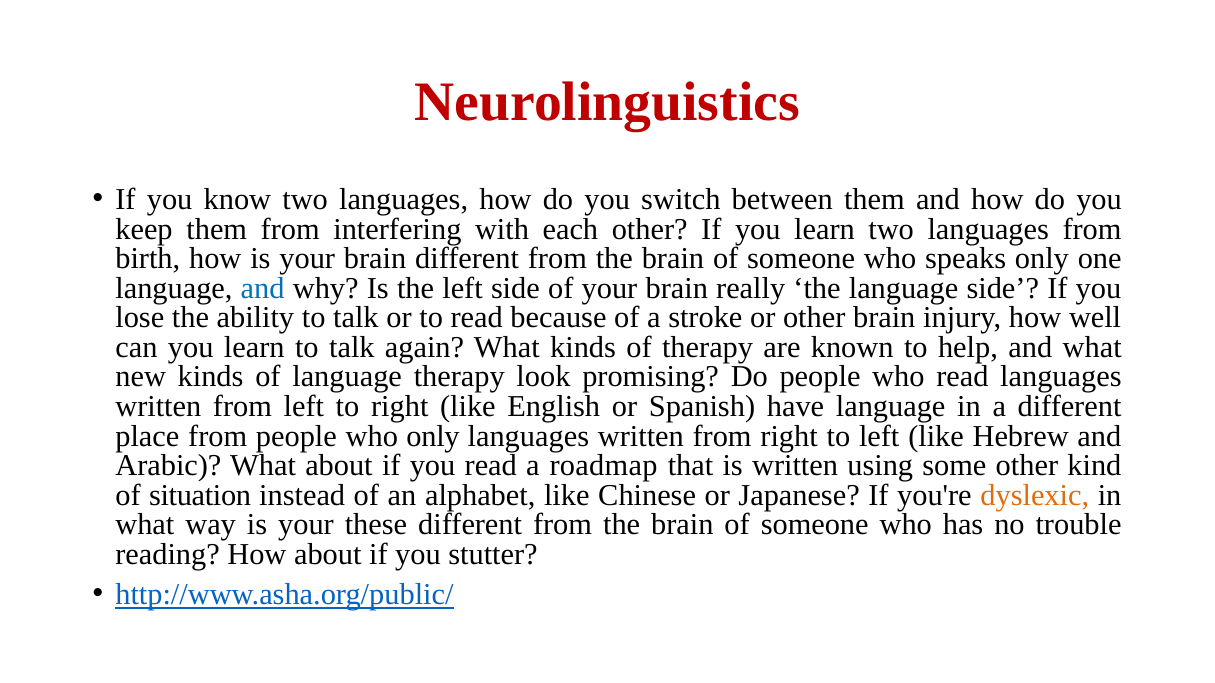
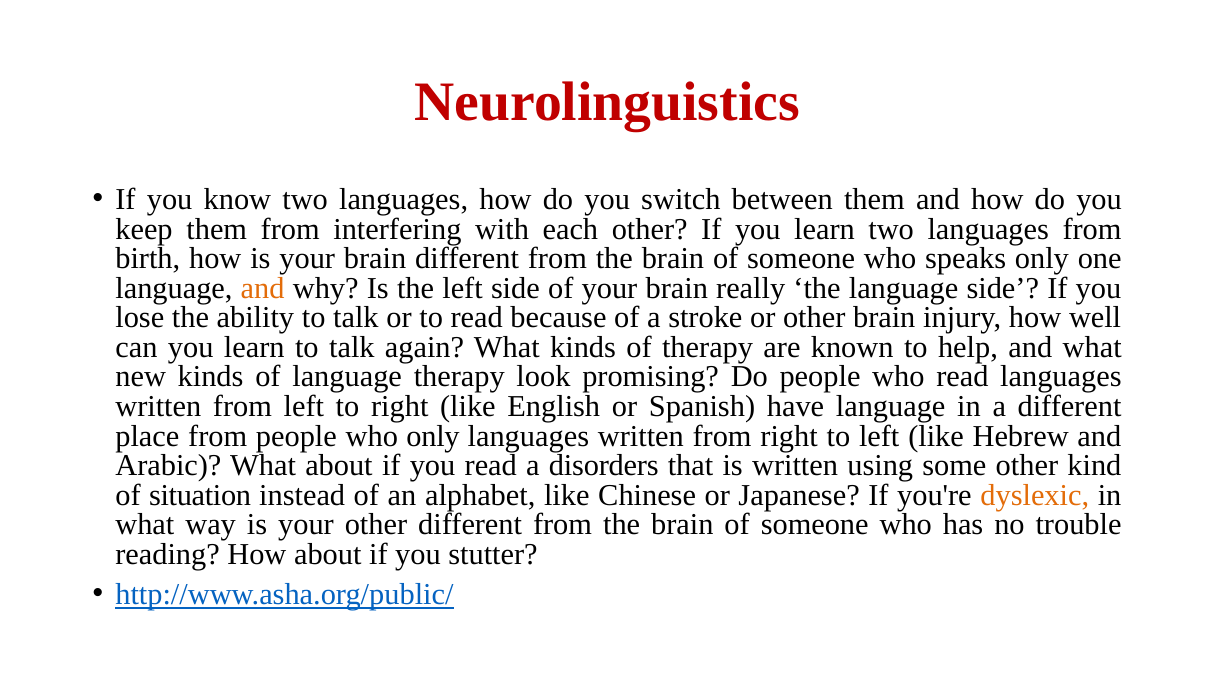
and colour: blue -> orange (263, 289)
roadmap: roadmap -> disorders (604, 466)
your these: these -> other (376, 525)
